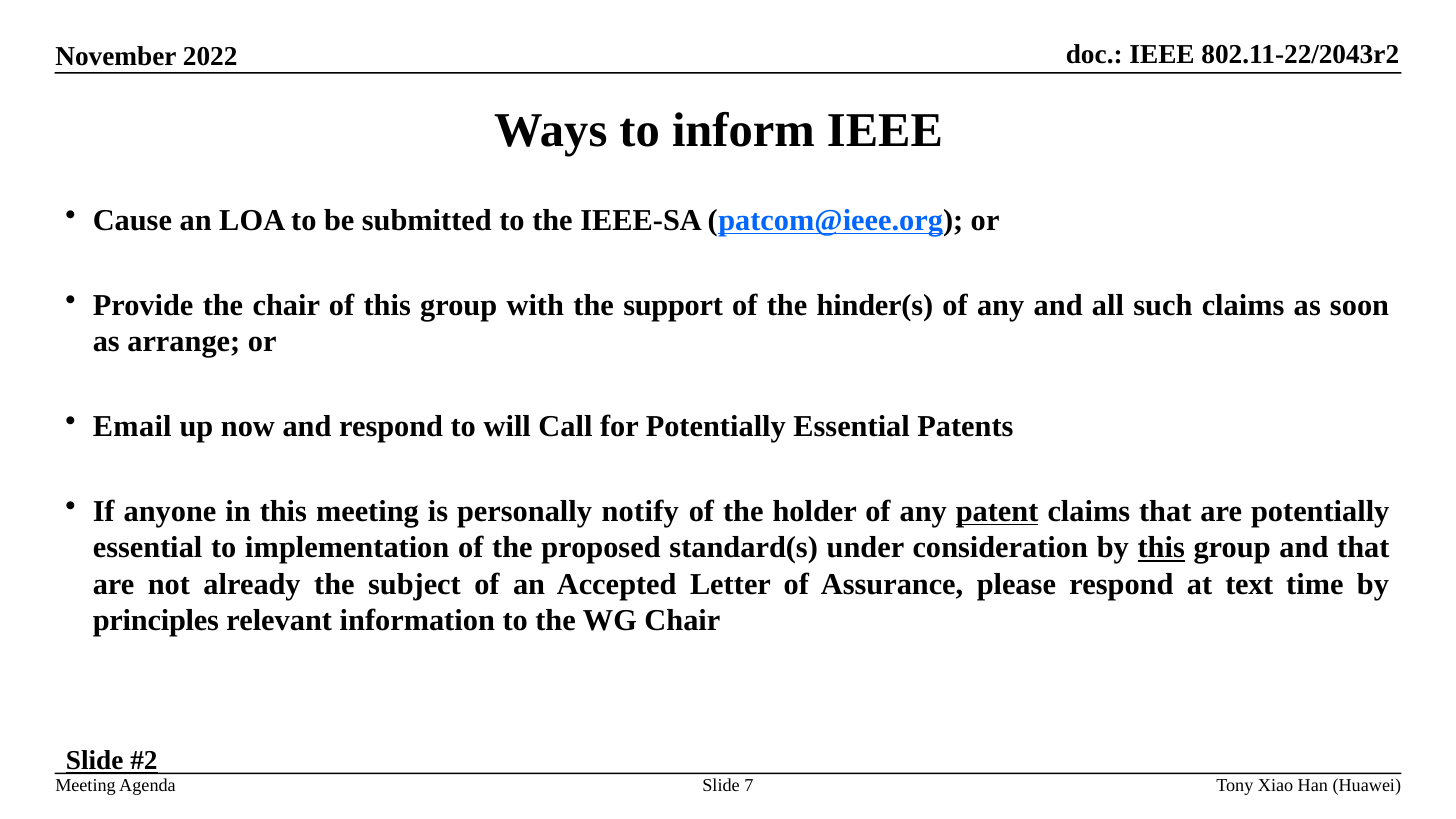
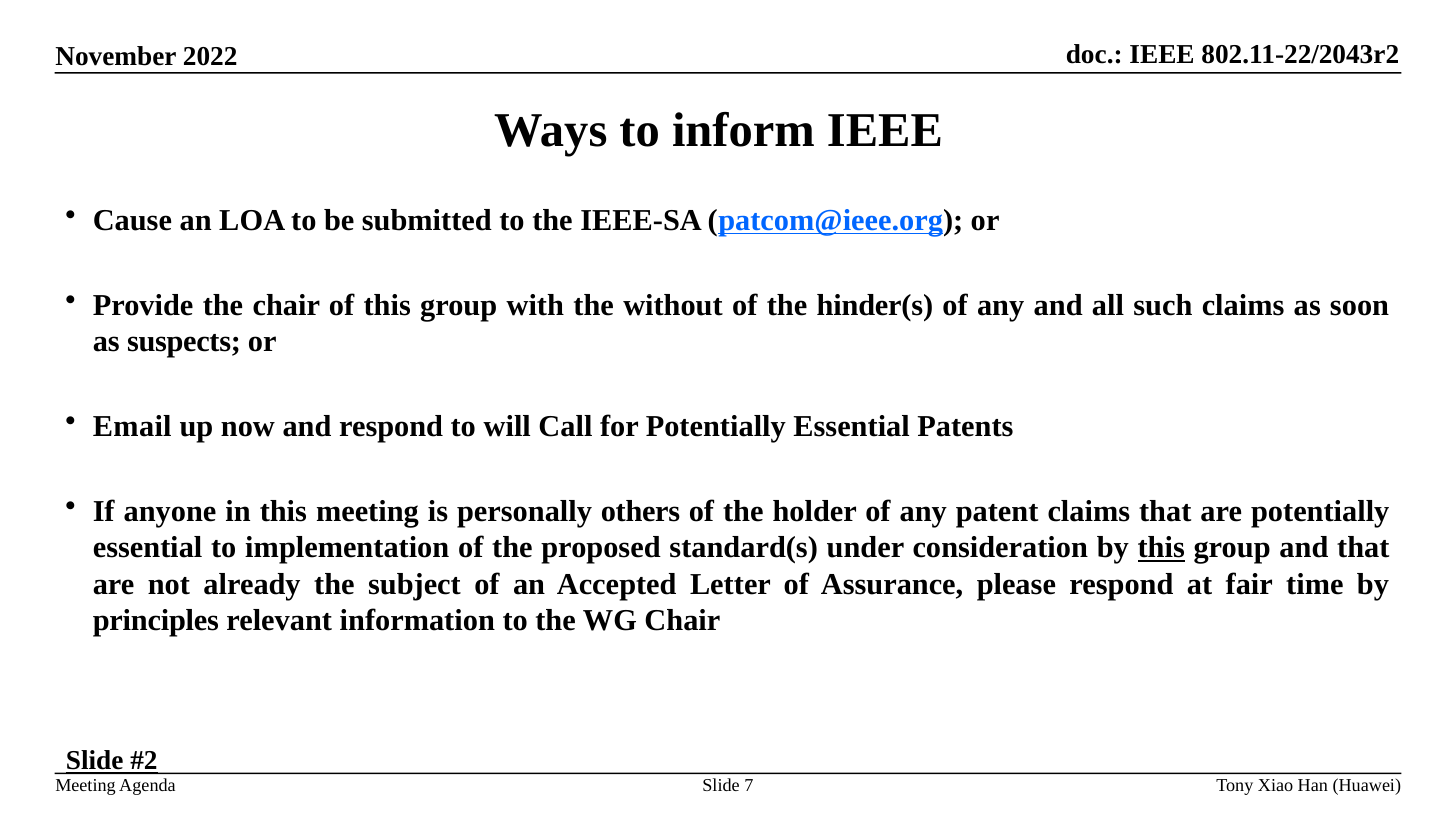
support: support -> without (673, 305)
arrange: arrange -> suspects (184, 342)
notify: notify -> others (641, 511)
patent underline: present -> none (997, 511)
text: text -> fair (1249, 584)
